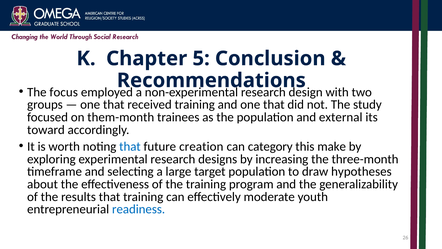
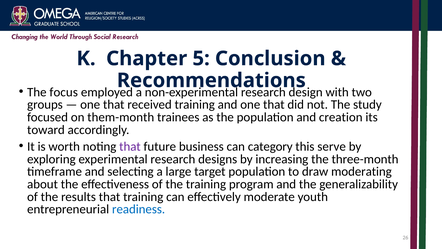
external: external -> creation (341, 117)
that colour: blue -> purple (130, 146)
creation: creation -> business (201, 146)
make: make -> serve (332, 146)
hypotheses: hypotheses -> moderating (361, 171)
